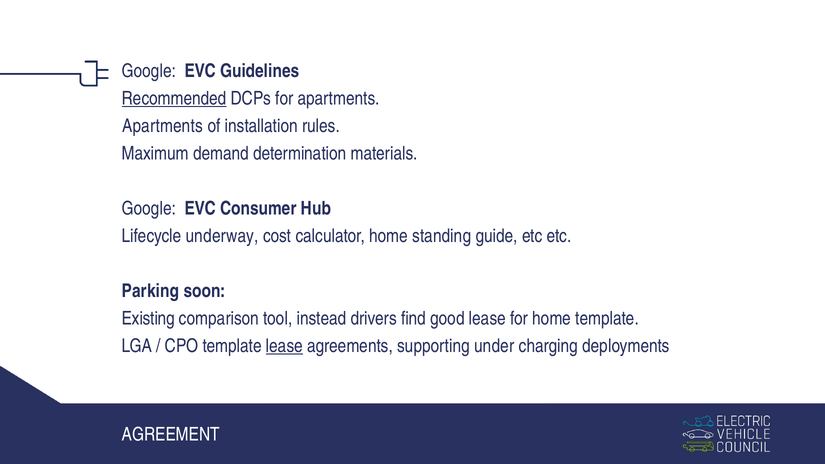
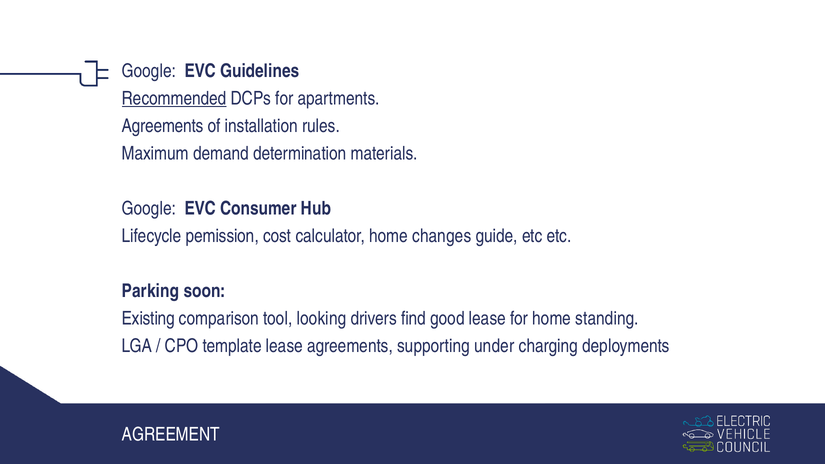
Apartments: Apartments -> Agreements (163, 126)
underway: underway -> pemission (222, 236)
standing: standing -> changes (442, 236)
instead: instead -> looking (321, 318)
home template: template -> standing (607, 318)
lease underline: present -> none (284, 346)
